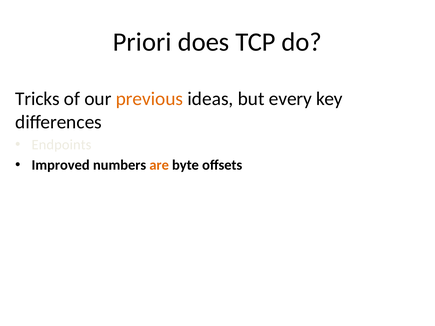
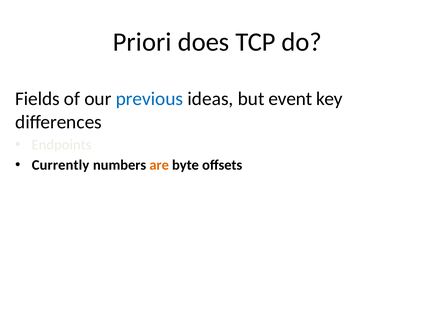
Tricks: Tricks -> Fields (37, 99)
previous colour: orange -> blue (150, 99)
every: every -> event (290, 99)
Improved: Improved -> Currently (61, 165)
